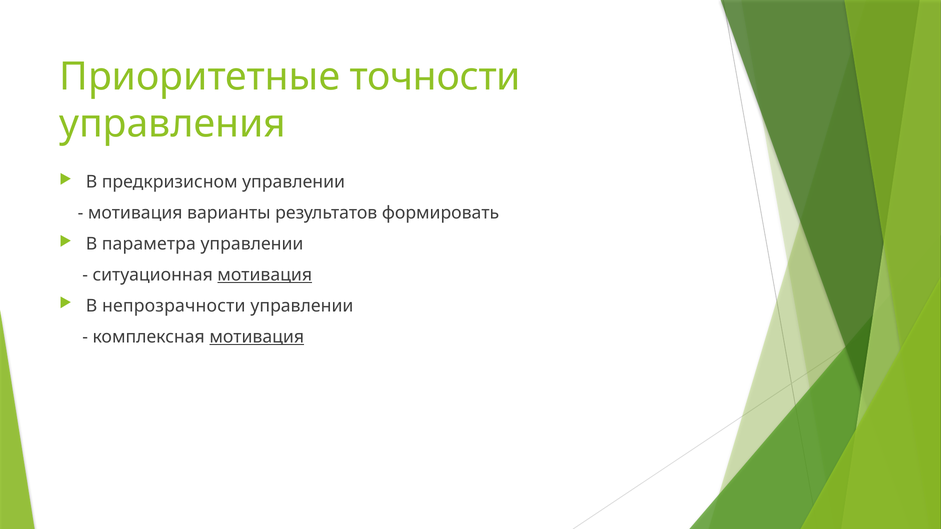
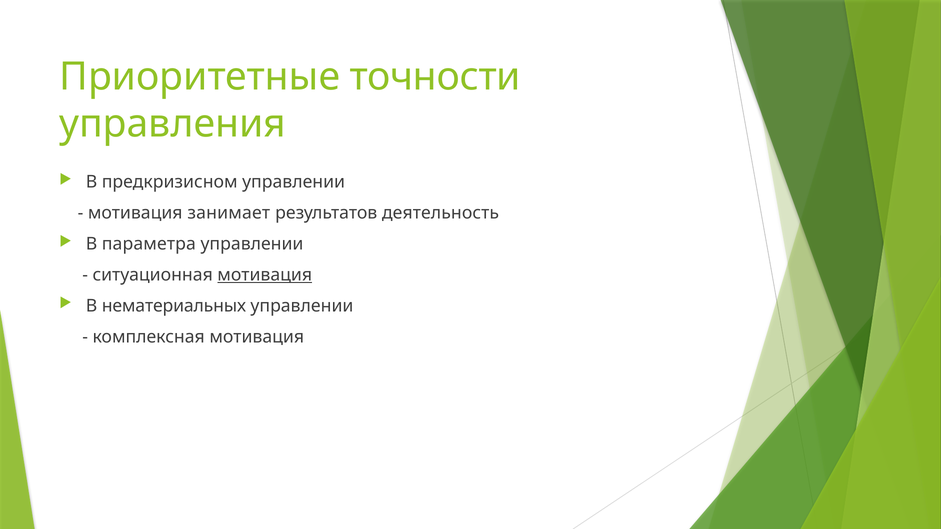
варианты: варианты -> занимает (229, 213)
формировать: формировать -> деятельность (441, 213)
непрозрачности: непрозрачности -> нематериальных (174, 306)
мотивация underline: present -> none (257, 337)
